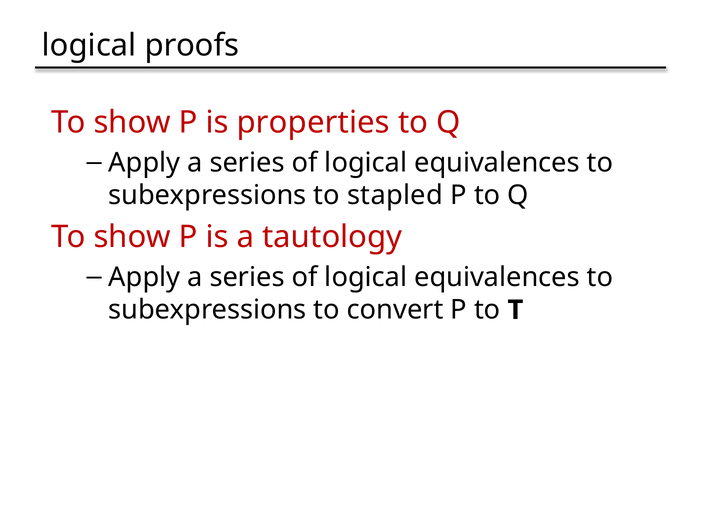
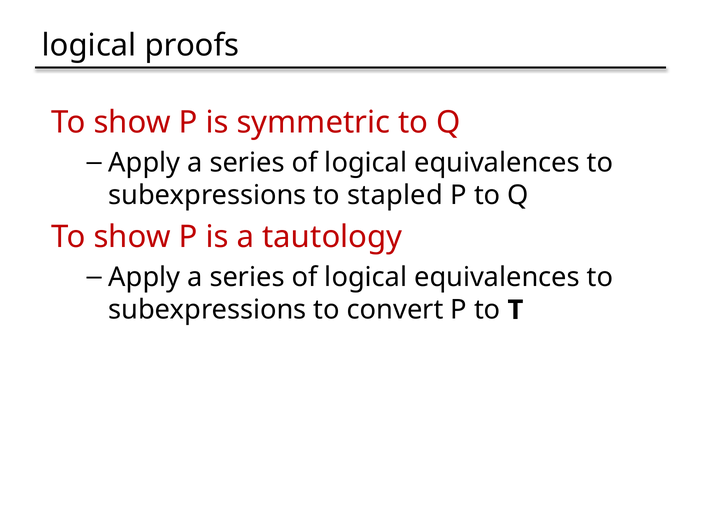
properties: properties -> symmetric (313, 122)
